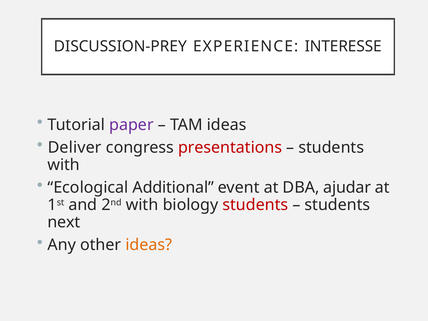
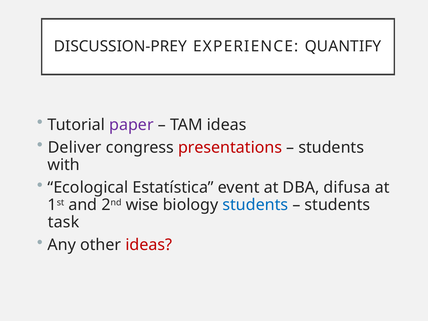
INTERESSE: INTERESSE -> QUANTIFY (343, 47)
Additional: Additional -> Estatística (173, 187)
ajudar: ajudar -> difusa (347, 187)
2nd with: with -> wise (142, 205)
students colour: red -> blue (255, 205)
next: next -> task (64, 222)
ideas colour: orange -> red (149, 245)
